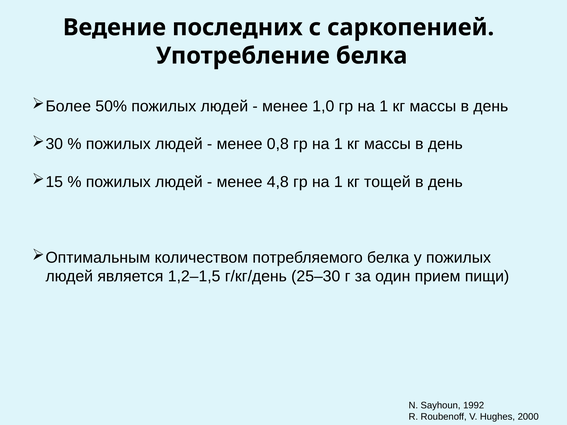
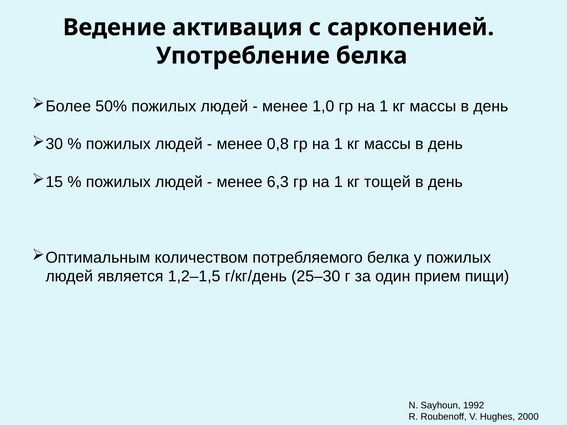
последних: последних -> активация (237, 27)
4,8: 4,8 -> 6,3 (278, 182)
